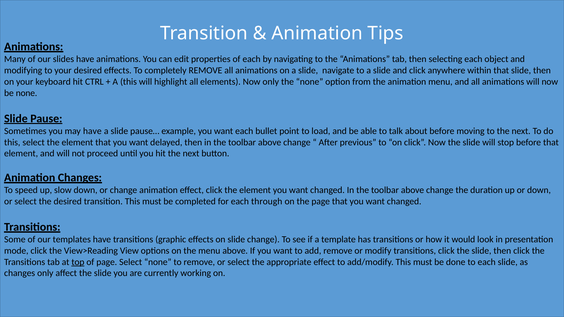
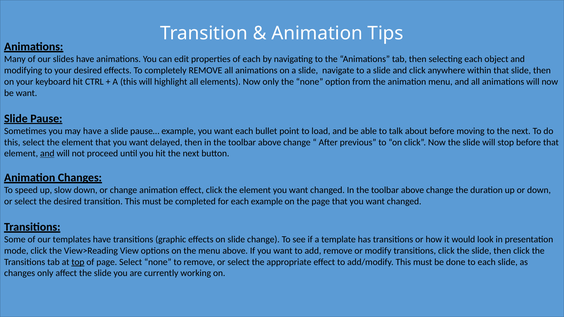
be none: none -> want (26, 93)
and underline: none -> present (47, 154)
each through: through -> example (267, 202)
